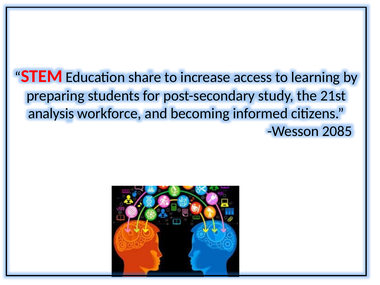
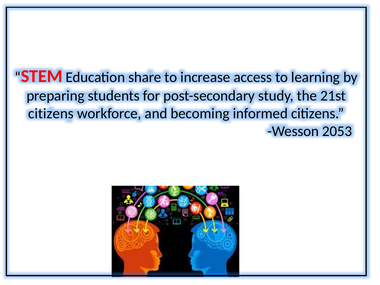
analysis: analysis -> citizens (51, 113)
2085: 2085 -> 2053 (337, 131)
